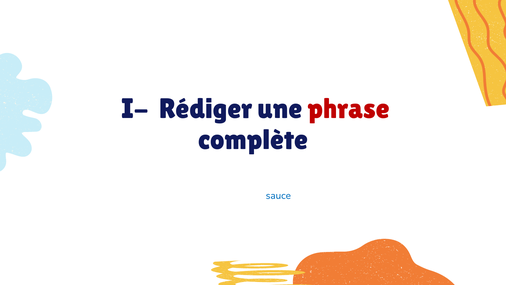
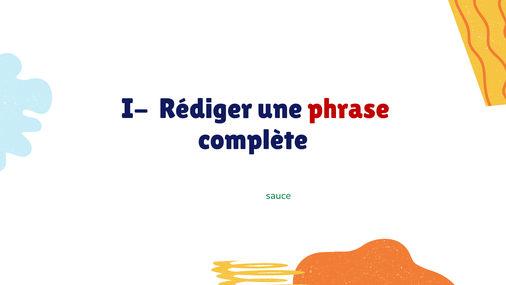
sauce colour: blue -> green (278, 195)
